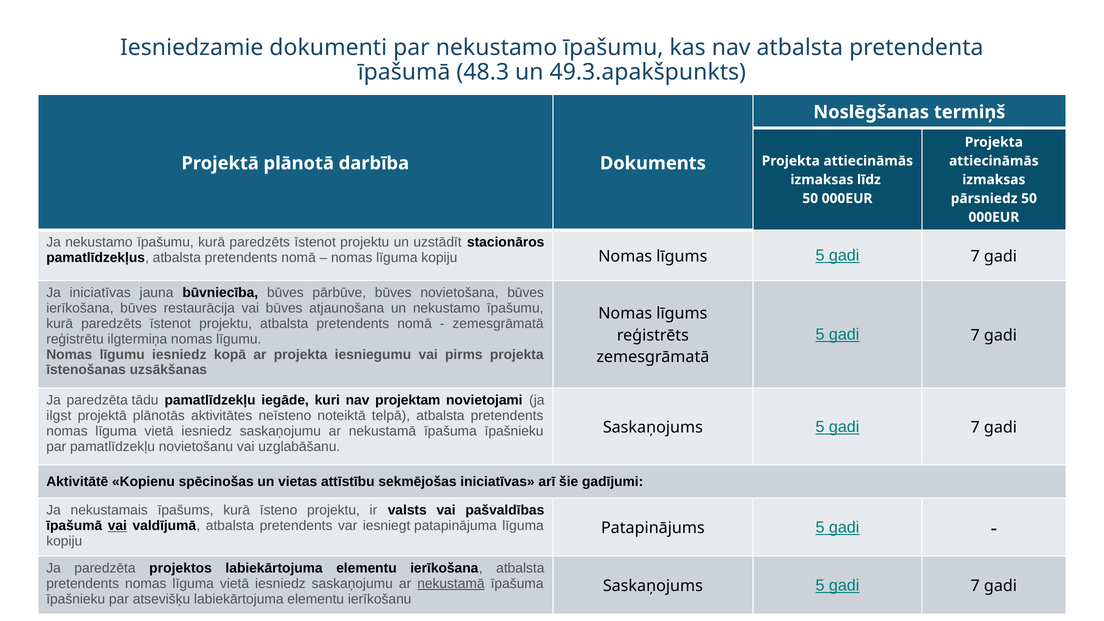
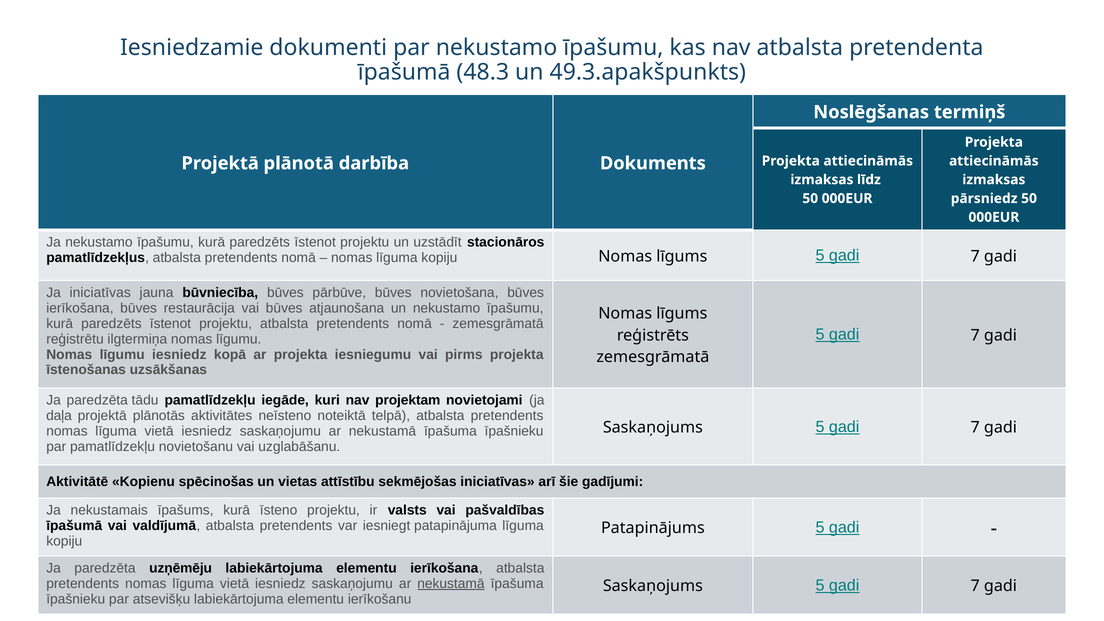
ilgst: ilgst -> daļa (59, 416)
vai underline: present -> none (117, 526)
projektos: projektos -> uzņēmēju (181, 568)
